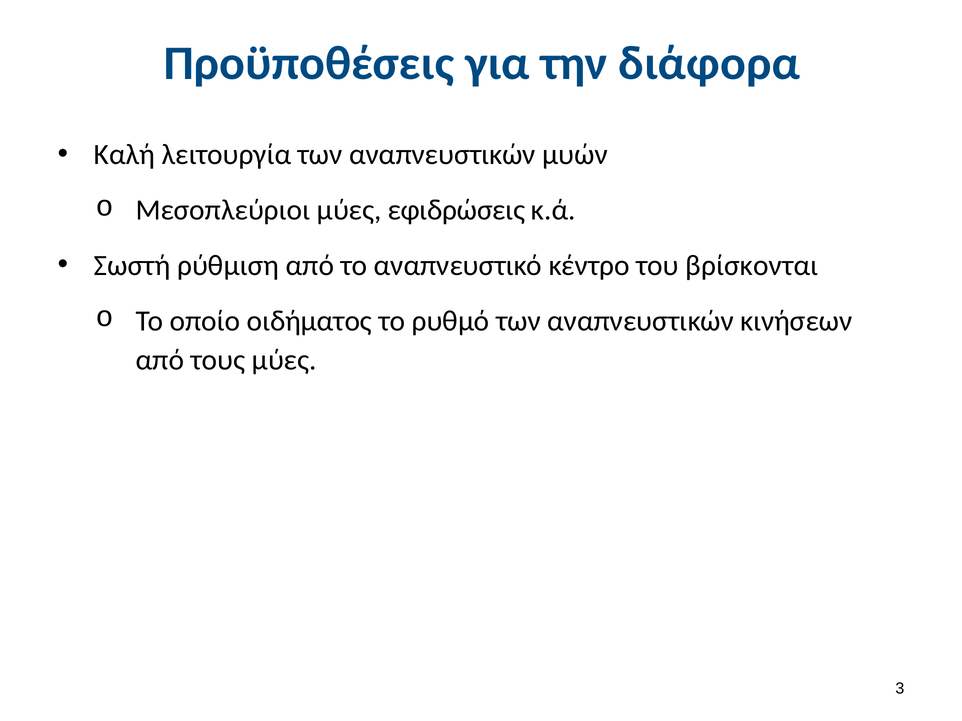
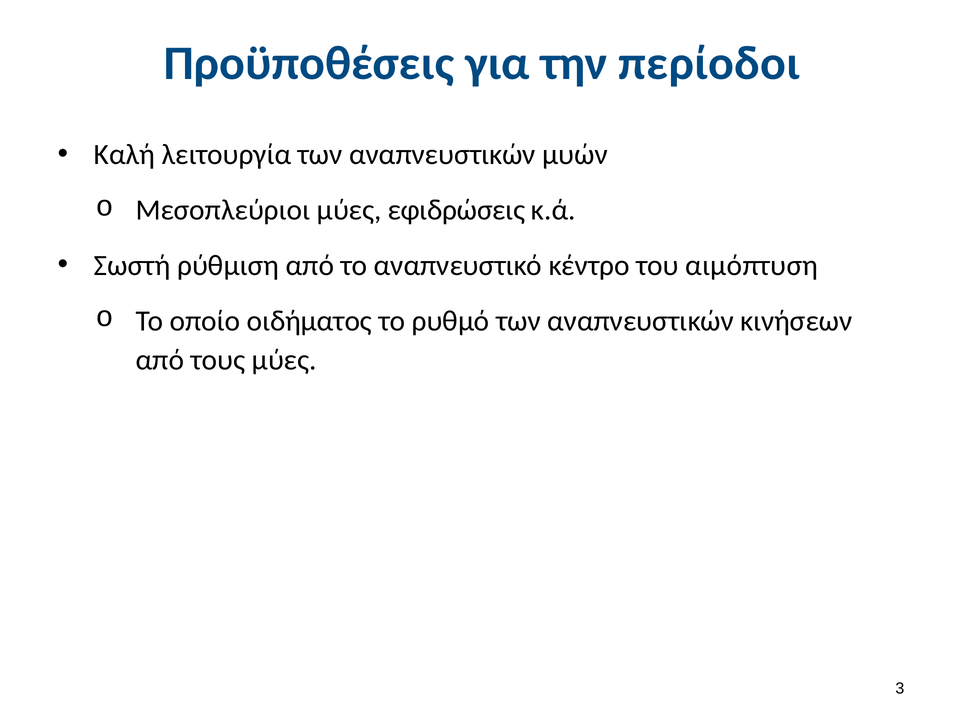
διάφορα: διάφορα -> περίοδοι (709, 63)
βρίσκονται: βρίσκονται -> αιμόπτυση (752, 266)
